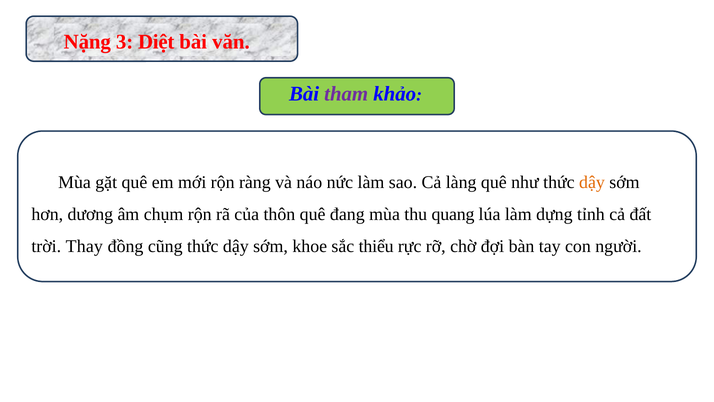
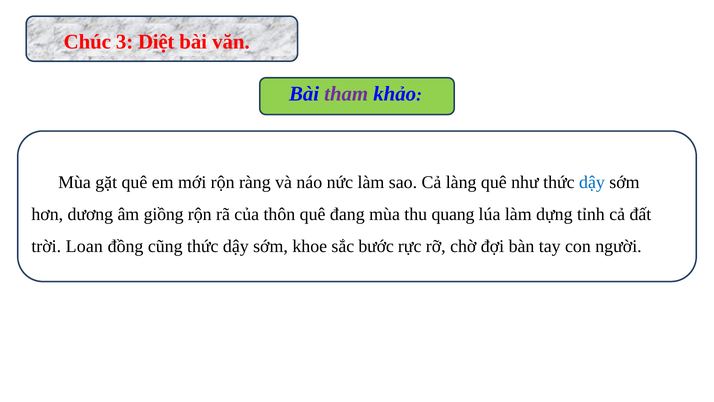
Nặng: Nặng -> Chúc (87, 42)
dậy colour: orange -> blue (592, 182)
chụm: chụm -> giồng (164, 214)
Thay: Thay -> Loan (84, 246)
thiểu: thiểu -> bước (376, 246)
